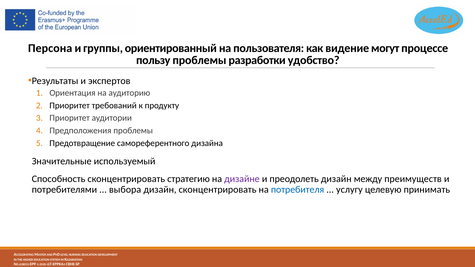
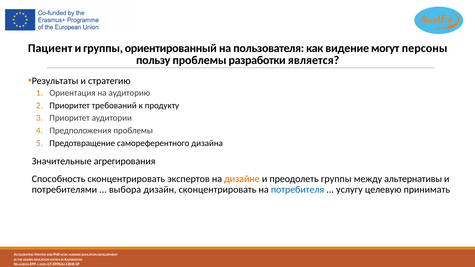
Персона: Персона -> Пациент (50, 48)
процессе: процессе -> персоны (425, 48)
удобство: удобство -> является (314, 60)
экспертов: экспертов -> стратегию (109, 81)
используемый: используемый -> агрегирования (125, 161)
стратегию: стратегию -> экспертов (188, 179)
дизайне colour: purple -> orange (242, 179)
преодолеть дизайн: дизайн -> группы (336, 179)
преимуществ: преимуществ -> альтернативы (413, 179)
